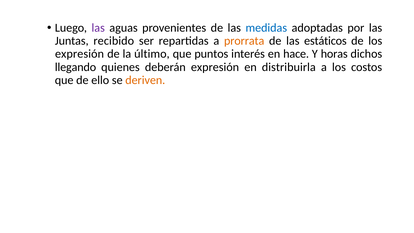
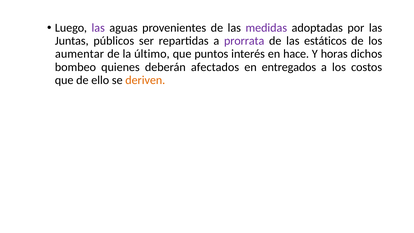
medidas colour: blue -> purple (266, 28)
recibido: recibido -> públicos (114, 41)
prorrata colour: orange -> purple (244, 41)
expresión: expresión -> aumentar (80, 54)
llegando: llegando -> bombeo (75, 67)
deberán expresión: expresión -> afectados (215, 67)
distribuirla: distribuirla -> entregados (289, 67)
